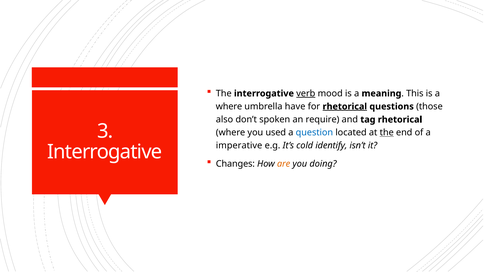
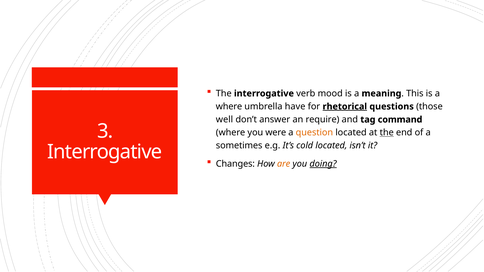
verb underline: present -> none (306, 94)
also: also -> well (224, 120)
spoken: spoken -> answer (275, 120)
tag rhetorical: rhetorical -> command (400, 120)
used: used -> were (276, 133)
question colour: blue -> orange (314, 133)
imperative: imperative -> sometimes (239, 146)
cold identify: identify -> located (331, 146)
doing underline: none -> present (323, 164)
